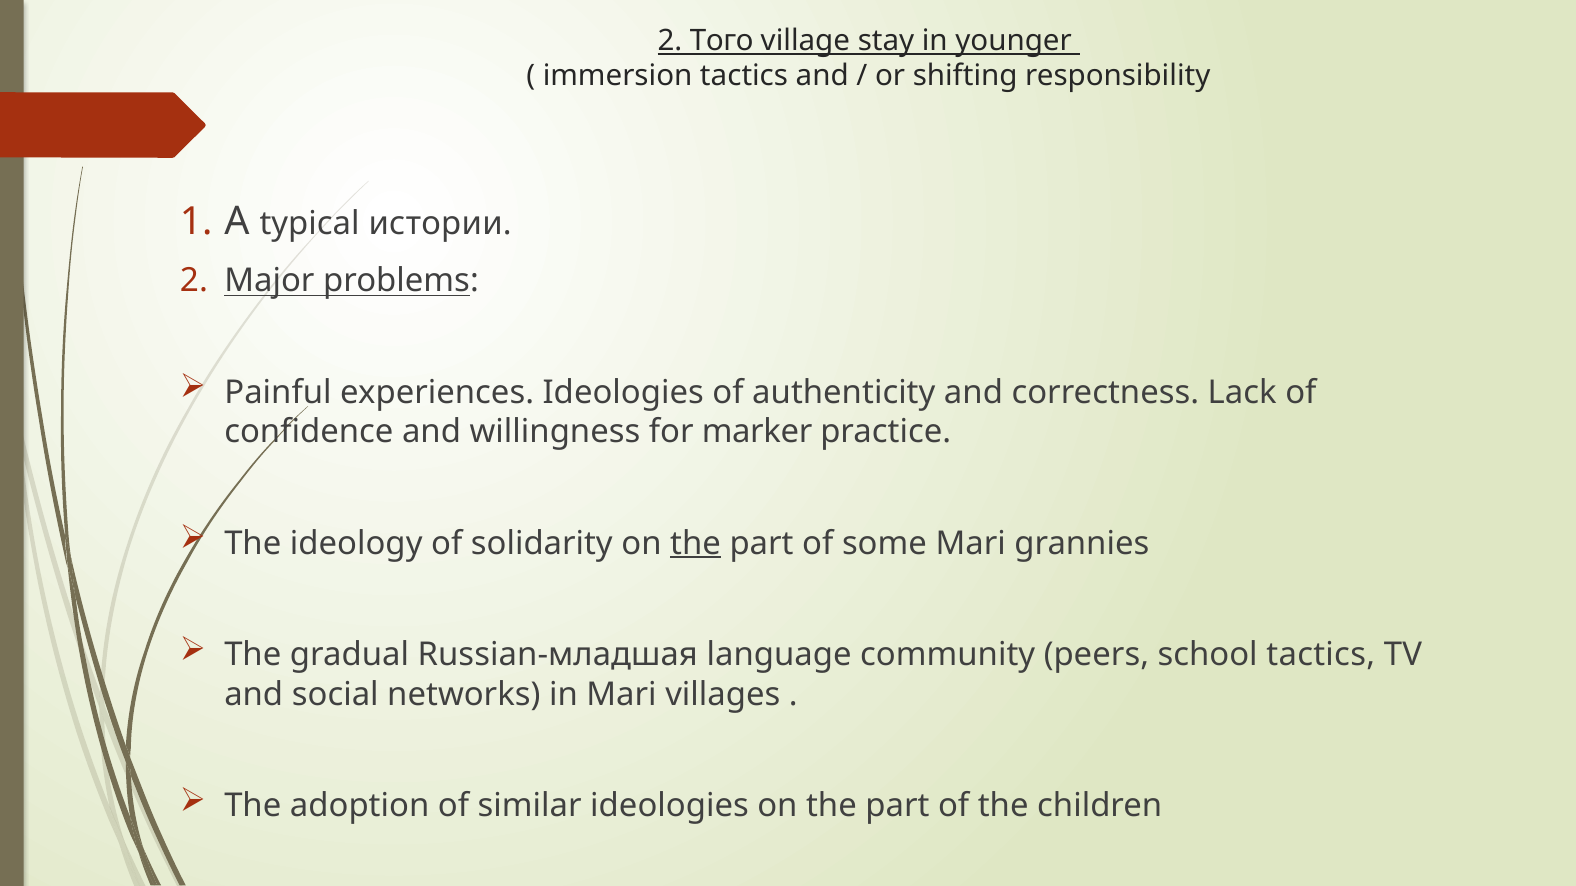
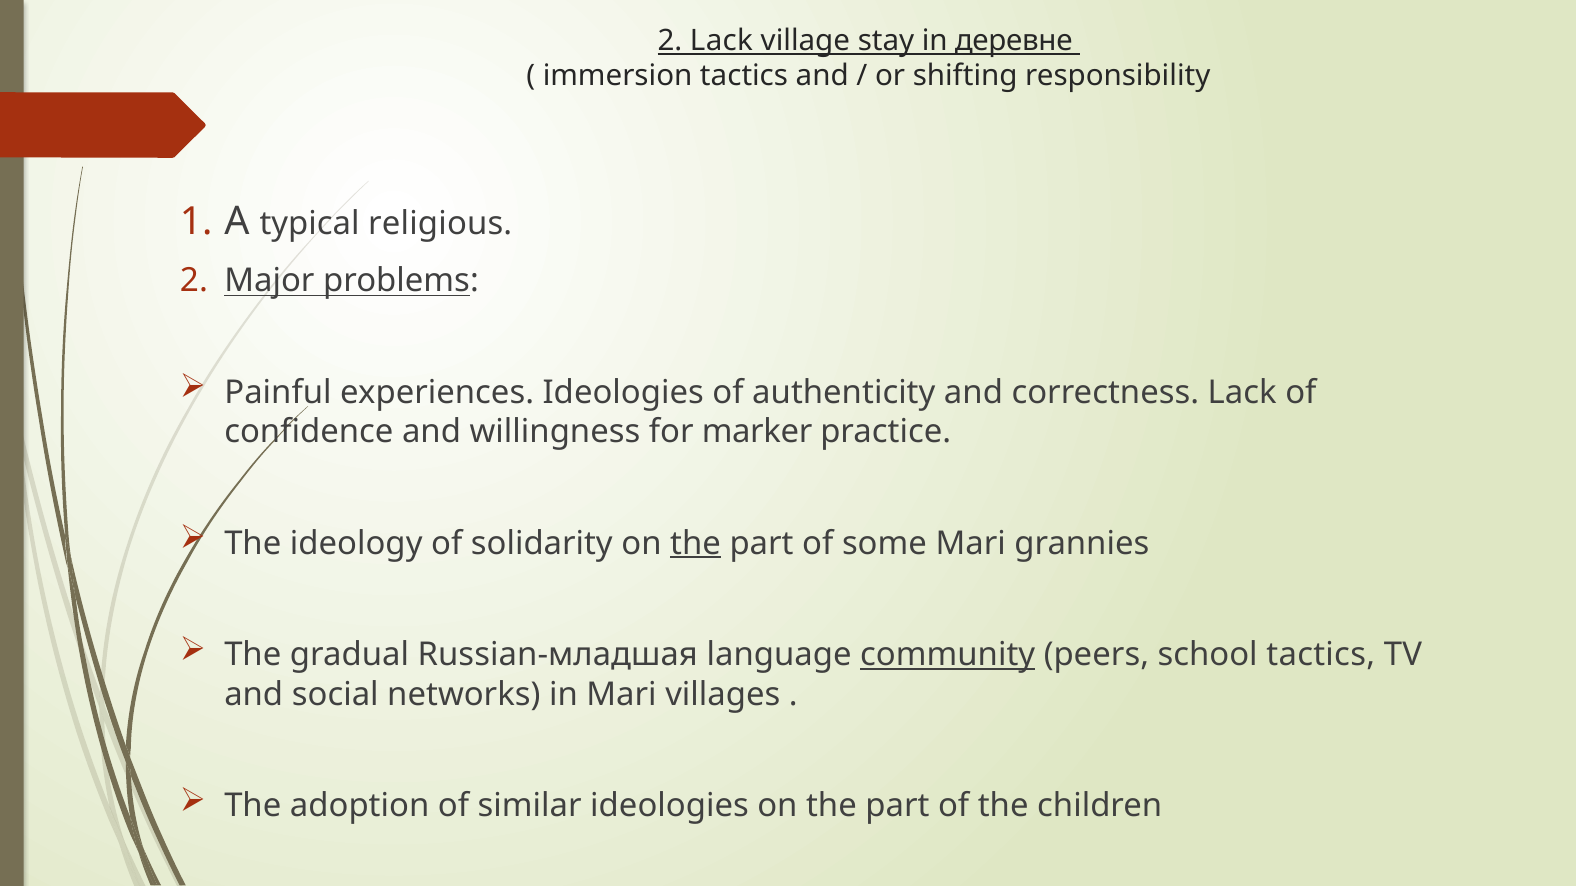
2 Того: Того -> Lack (721, 41)
younger: younger -> деревне (1014, 41)
истории: истории -> religious (440, 224)
community underline: none -> present (948, 655)
